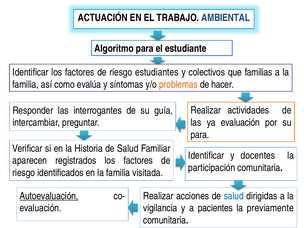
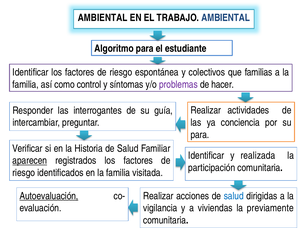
ACTUACIÓN: ACTUACIÓN -> AMBIENTAL (103, 18)
estudiantes: estudiantes -> espontánea (157, 72)
evalúa: evalúa -> control (89, 85)
problemas colour: orange -> purple (178, 85)
ya evaluación: evaluación -> conciencia (240, 123)
docentes: docentes -> realizada (258, 156)
aparecen underline: none -> present (30, 161)
pacientes: pacientes -> viviendas (215, 208)
